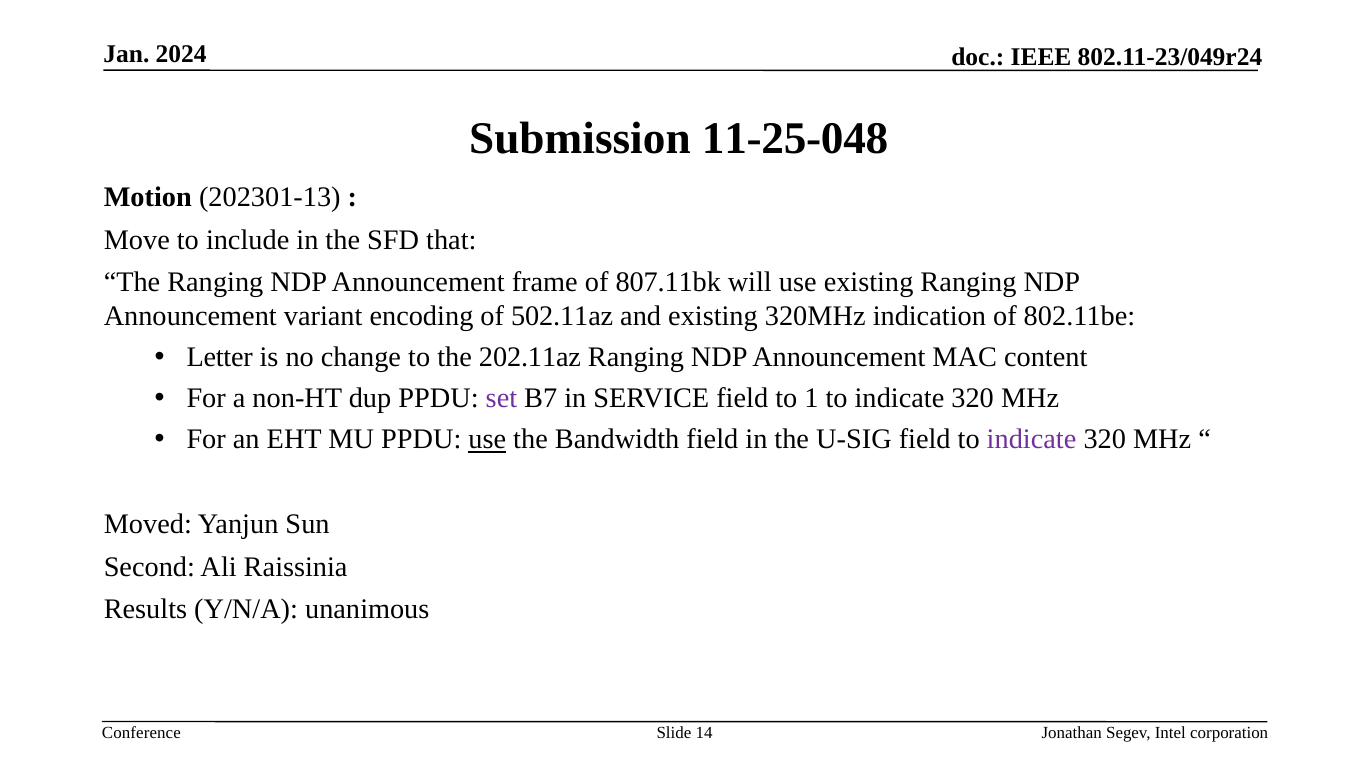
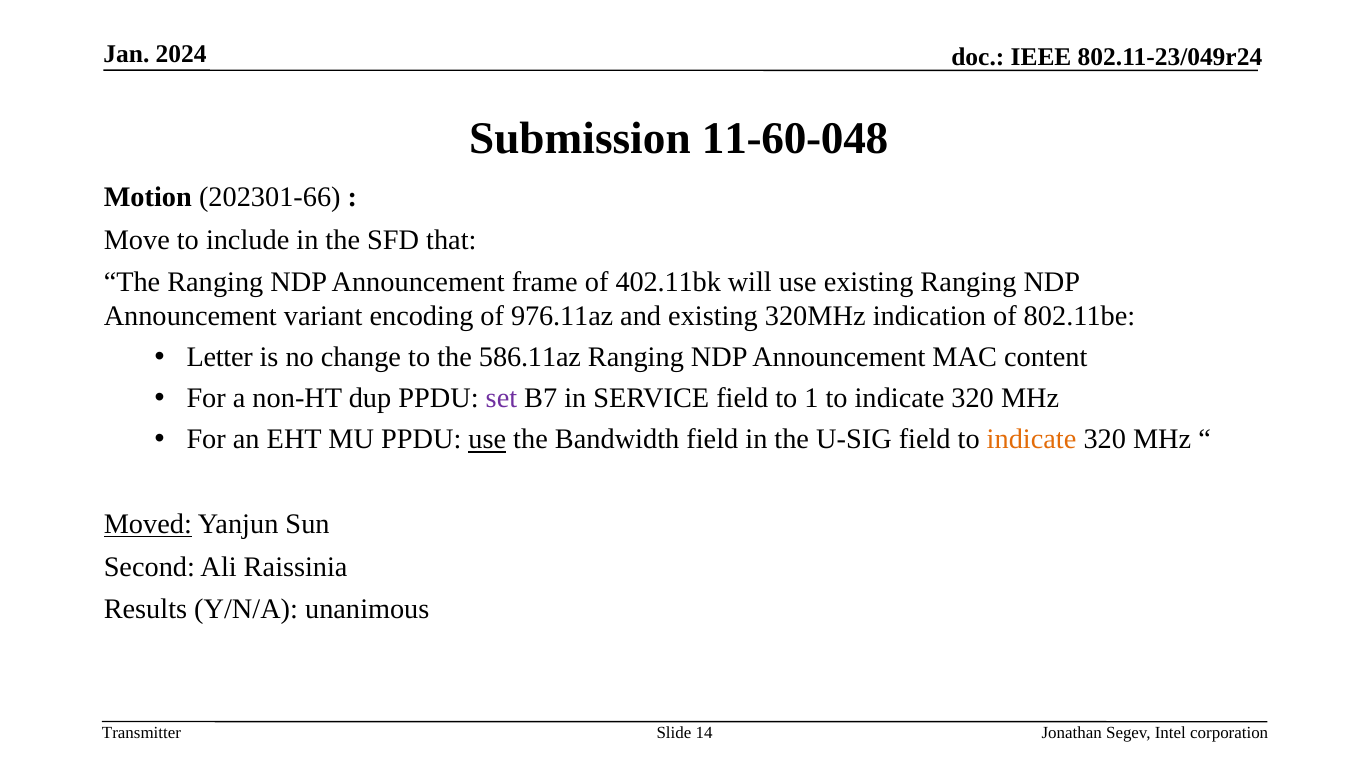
11-25-048: 11-25-048 -> 11-60-048 (795, 139)
202301-13: 202301-13 -> 202301-66 (270, 197)
807.11bk: 807.11bk -> 402.11bk (668, 282)
502.11az: 502.11az -> 976.11az (562, 316)
202.11az: 202.11az -> 586.11az (530, 357)
indicate colour: purple -> orange (1032, 439)
Moved underline: none -> present (148, 524)
Conference: Conference -> Transmitter (141, 733)
